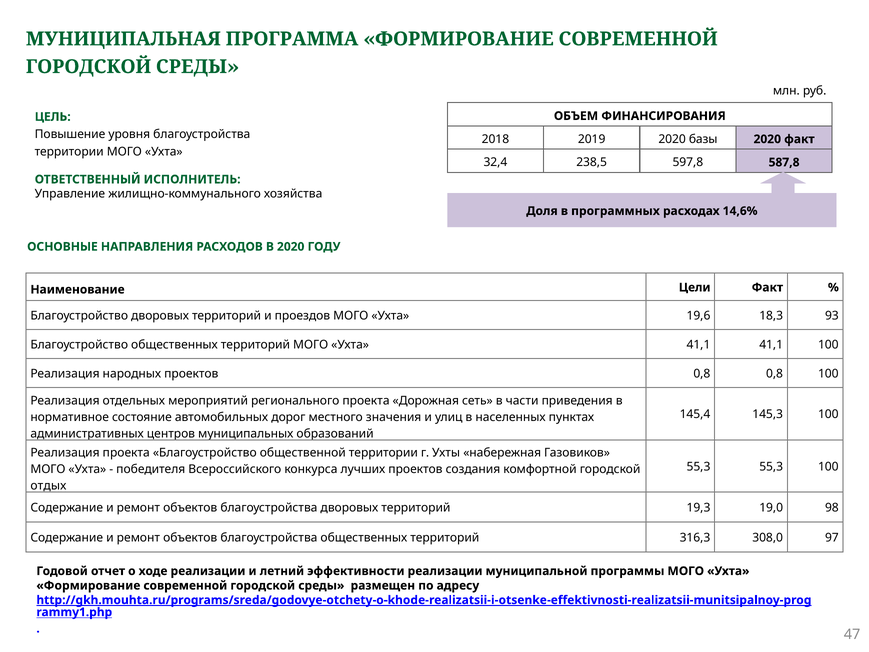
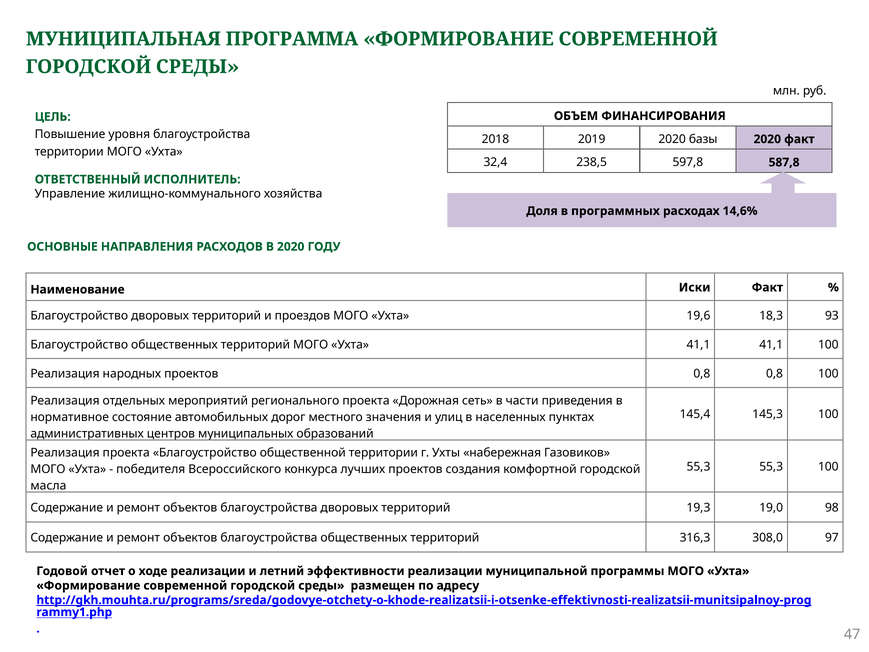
Цели: Цели -> Иски (695, 287)
отдых: отдых -> масла (48, 486)
